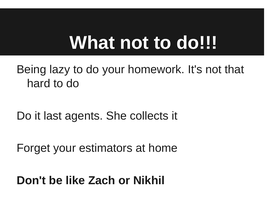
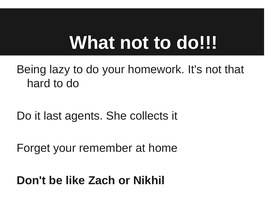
estimators: estimators -> remember (106, 149)
